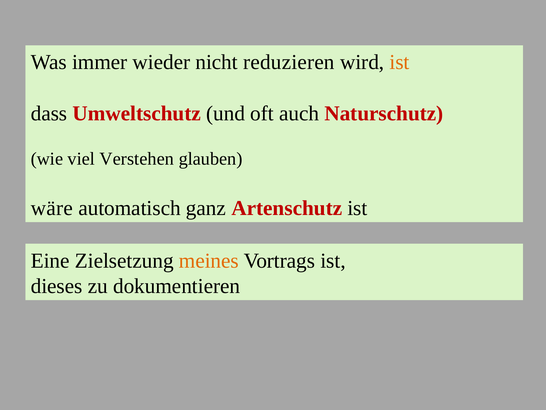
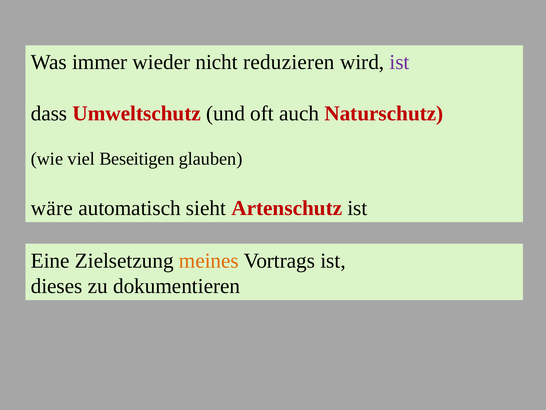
ist colour: orange -> purple (400, 62)
Verstehen: Verstehen -> Beseitigen (137, 159)
ganz: ganz -> sieht (206, 208)
